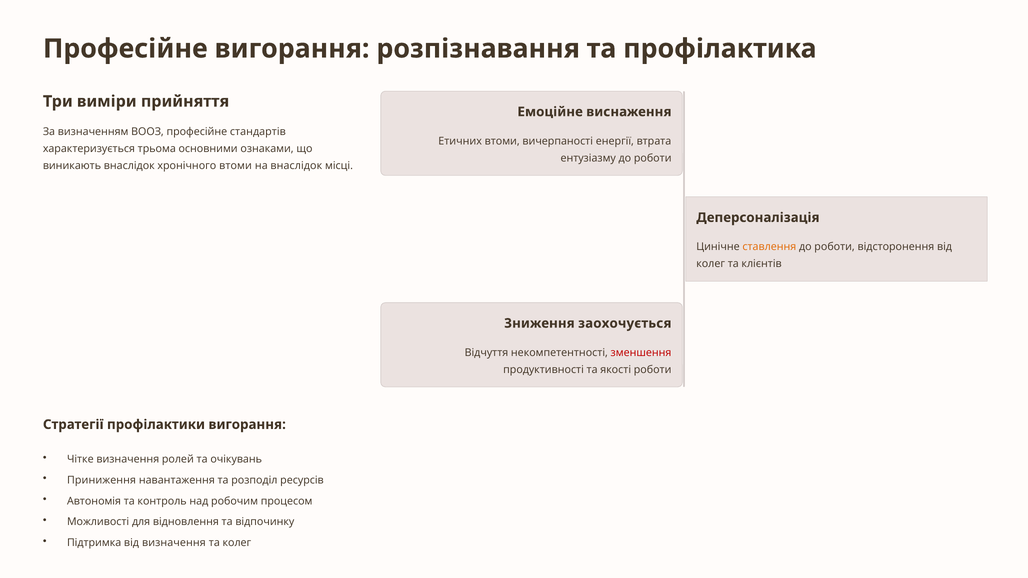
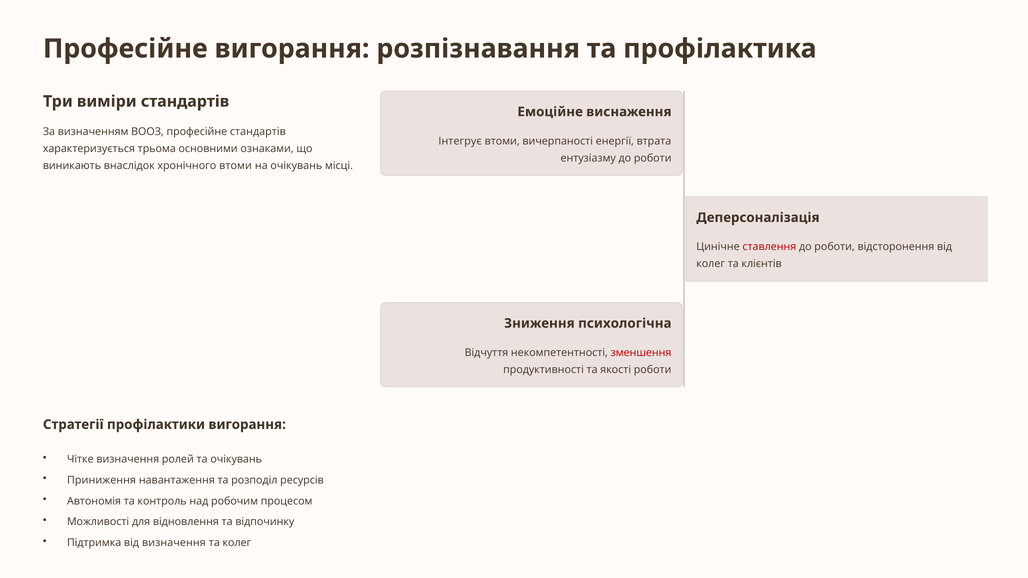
виміри прийняття: прийняття -> стандартів (185, 101)
Етичних: Етичних -> Інтегрує (460, 141)
на внаслідок: внаслідок -> очікувань (296, 166)
ставлення colour: orange -> red (769, 247)
заохочується: заохочується -> психологічна (625, 323)
